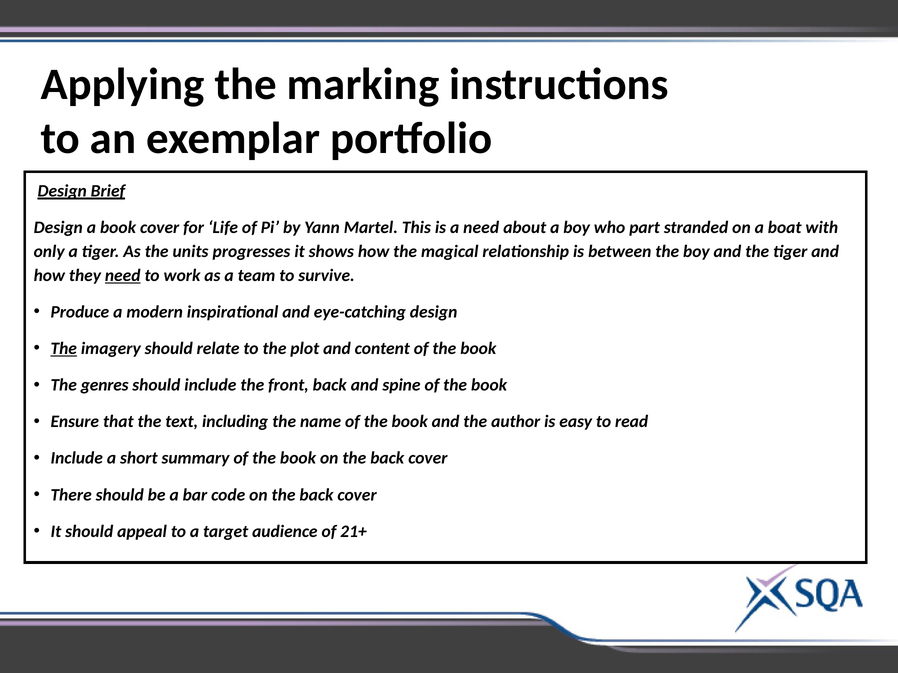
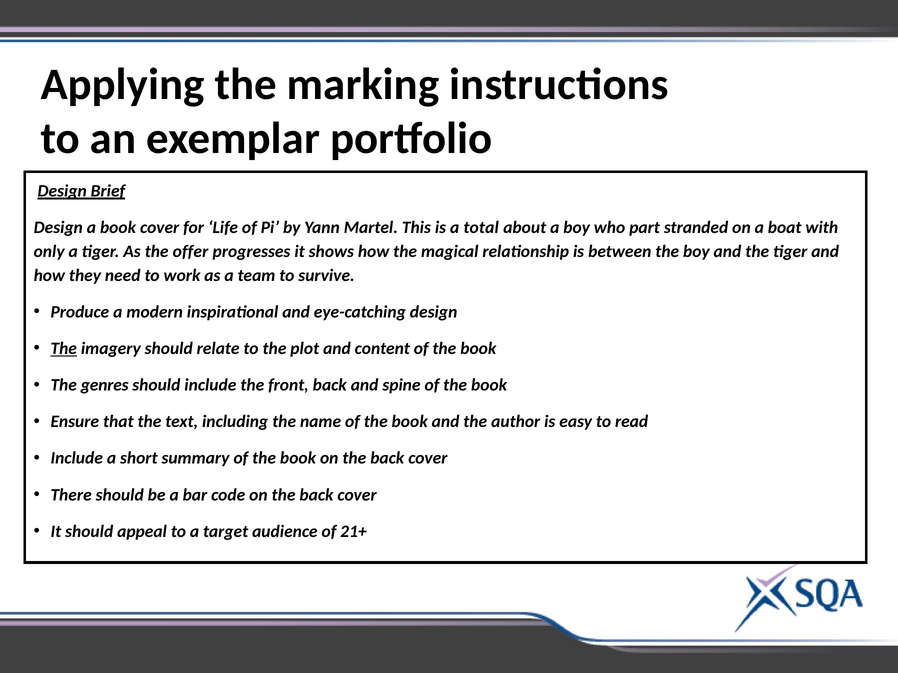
a need: need -> total (481, 228)
units: units -> offer (190, 252)
need underline: present -> none (123, 276)
